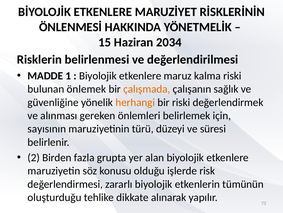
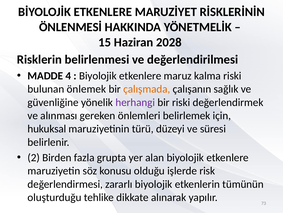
2034: 2034 -> 2028 (169, 42)
1: 1 -> 4 (68, 76)
herhangi colour: orange -> purple (135, 102)
sayısının: sayısının -> hukuksal (47, 128)
